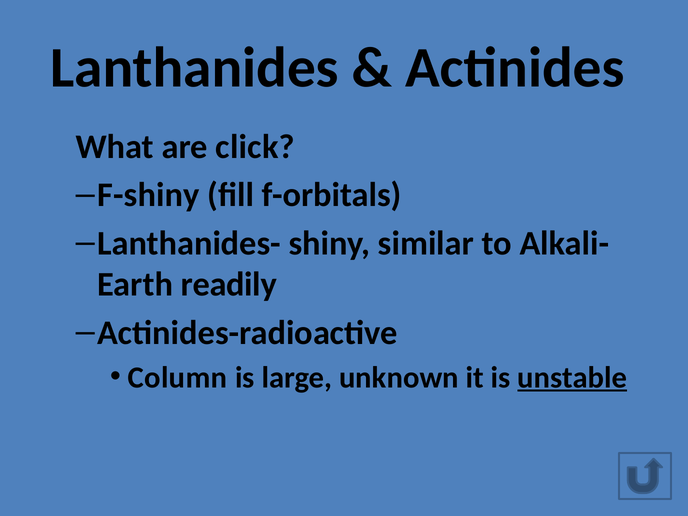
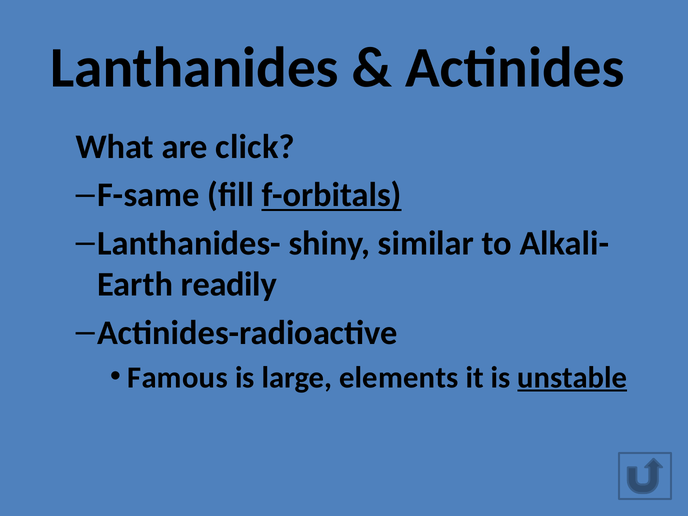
F-shiny: F-shiny -> F-same (148, 195)
f-orbitals underline: none -> present (332, 195)
Column: Column -> Famous (178, 377)
unknown: unknown -> elements (399, 377)
